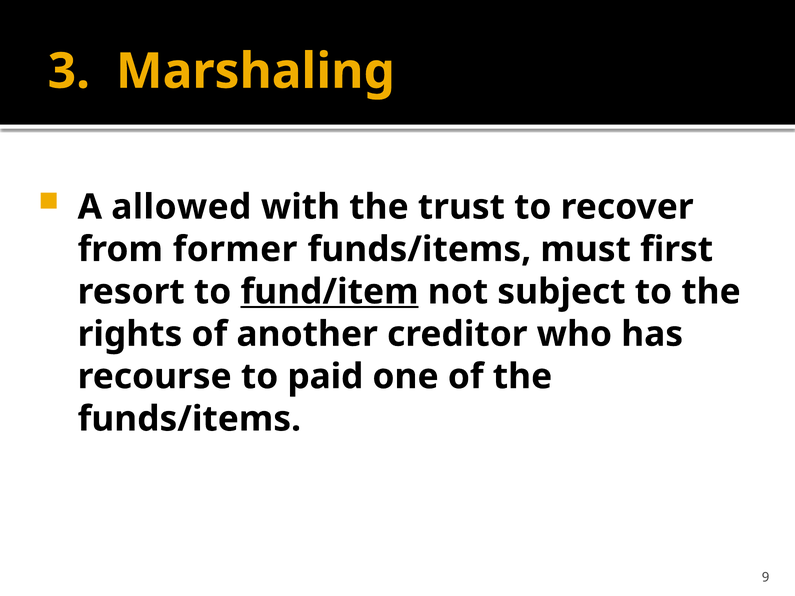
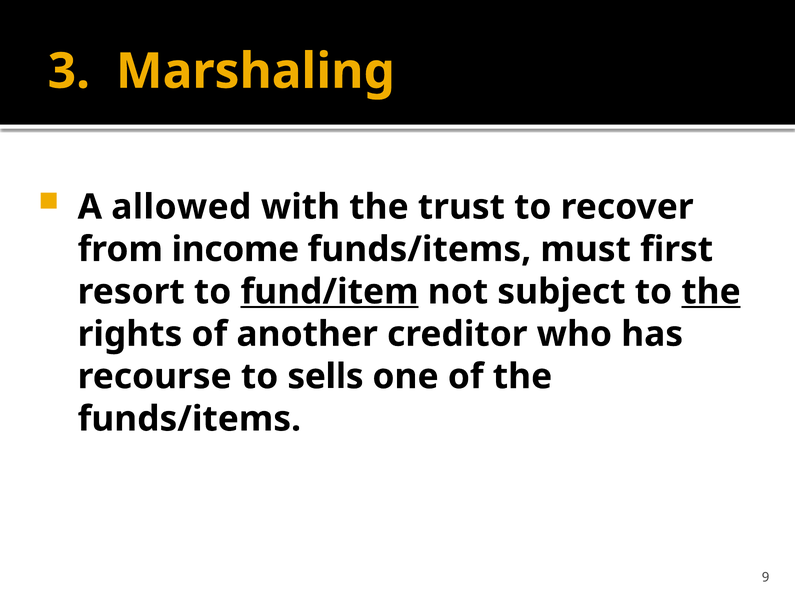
former: former -> income (235, 249)
the underline: none -> present (711, 292)
paid: paid -> sells (326, 377)
